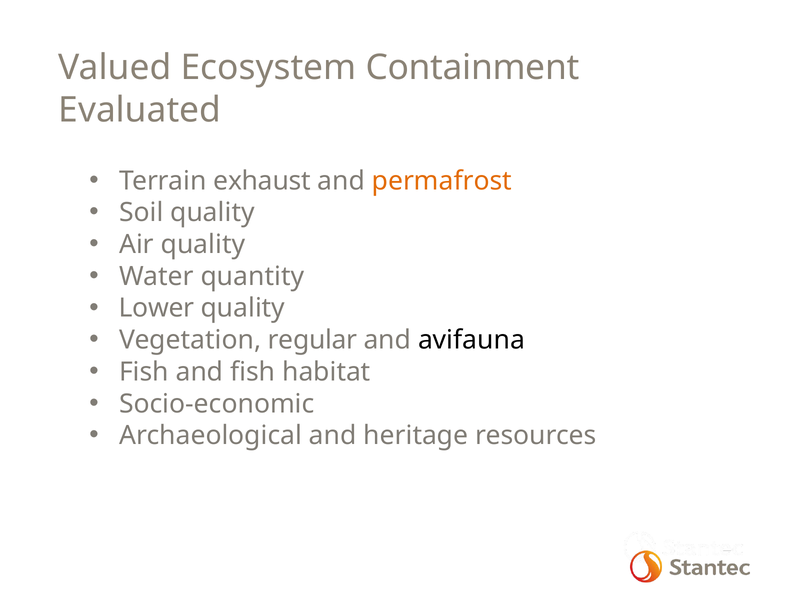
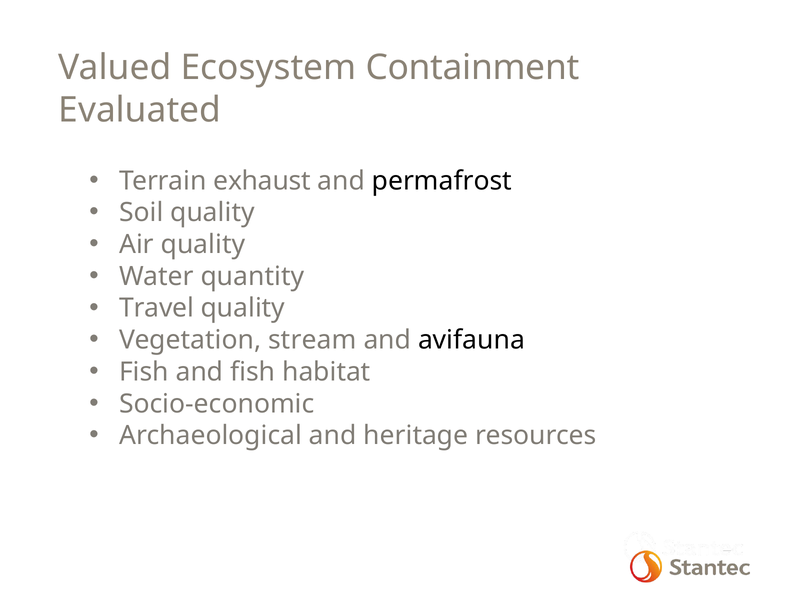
permafrost colour: orange -> black (442, 181)
Lower: Lower -> Travel (157, 308)
regular: regular -> stream (312, 340)
